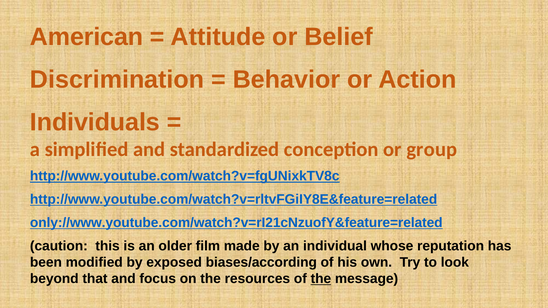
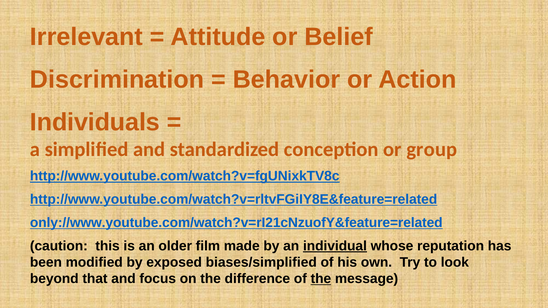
American: American -> Irrelevant (86, 37)
individual underline: none -> present (335, 246)
biases/according: biases/according -> biases/simplified (261, 263)
resources: resources -> difference (257, 279)
